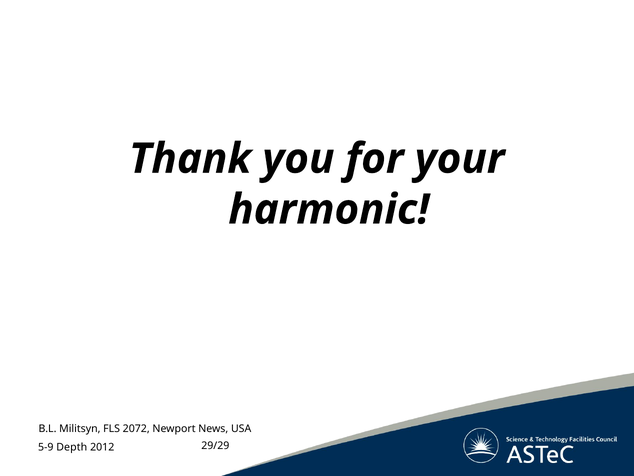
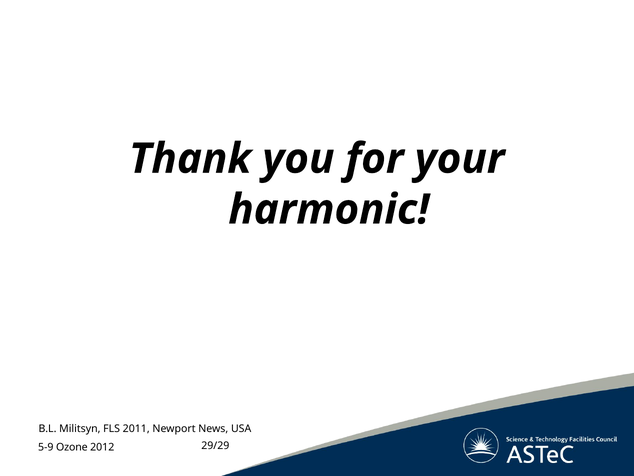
2072: 2072 -> 2011 (136, 428)
Depth: Depth -> Ozone (72, 447)
